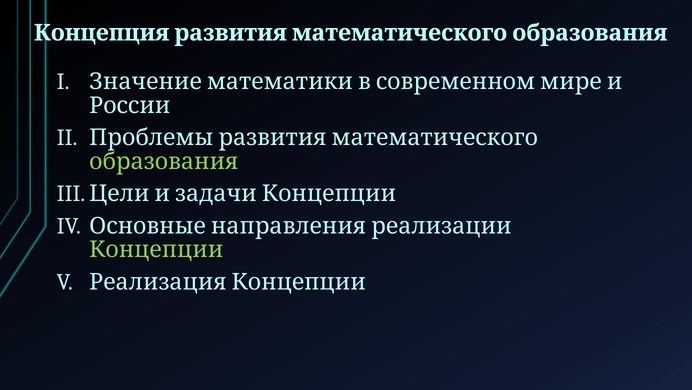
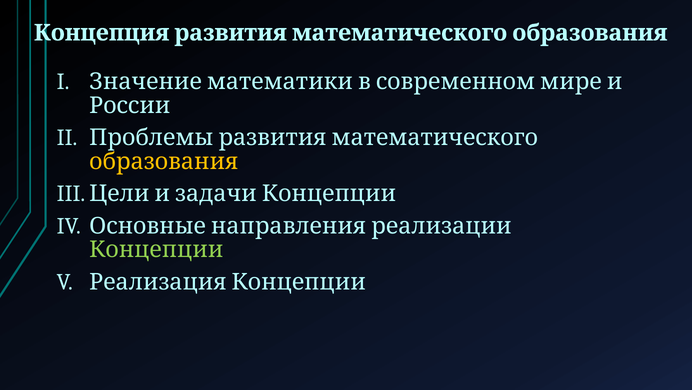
образования colour: light green -> yellow (164, 161)
